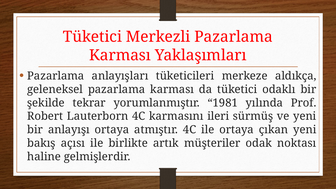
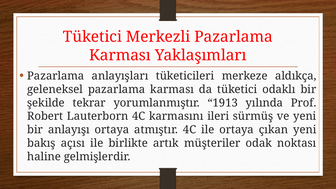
1981: 1981 -> 1913 (223, 103)
